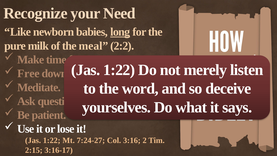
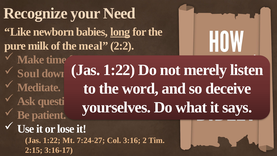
Free: Free -> Soul (28, 73)
